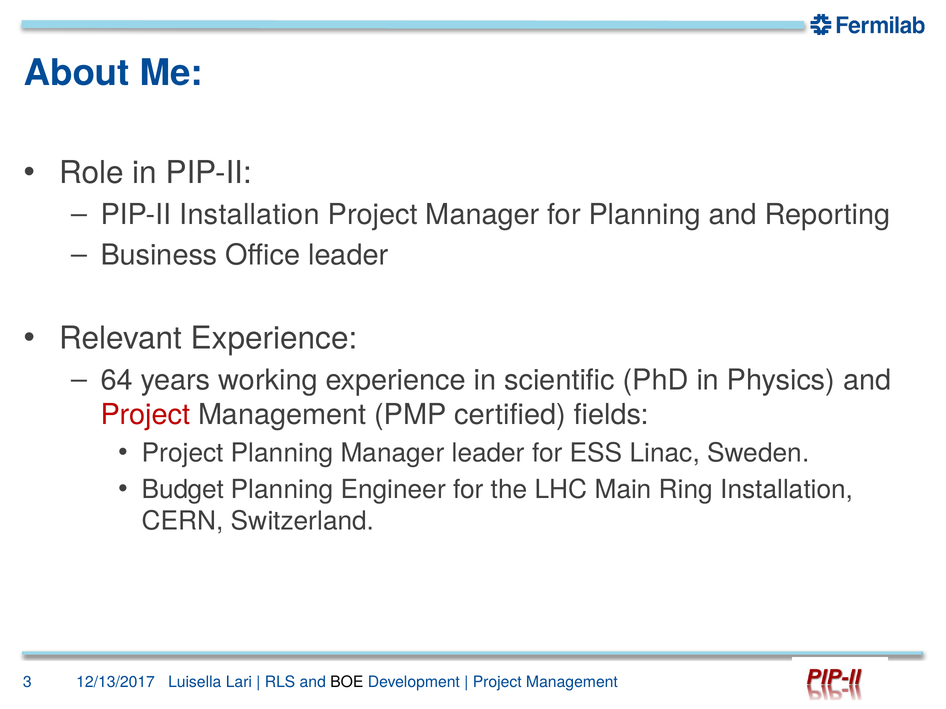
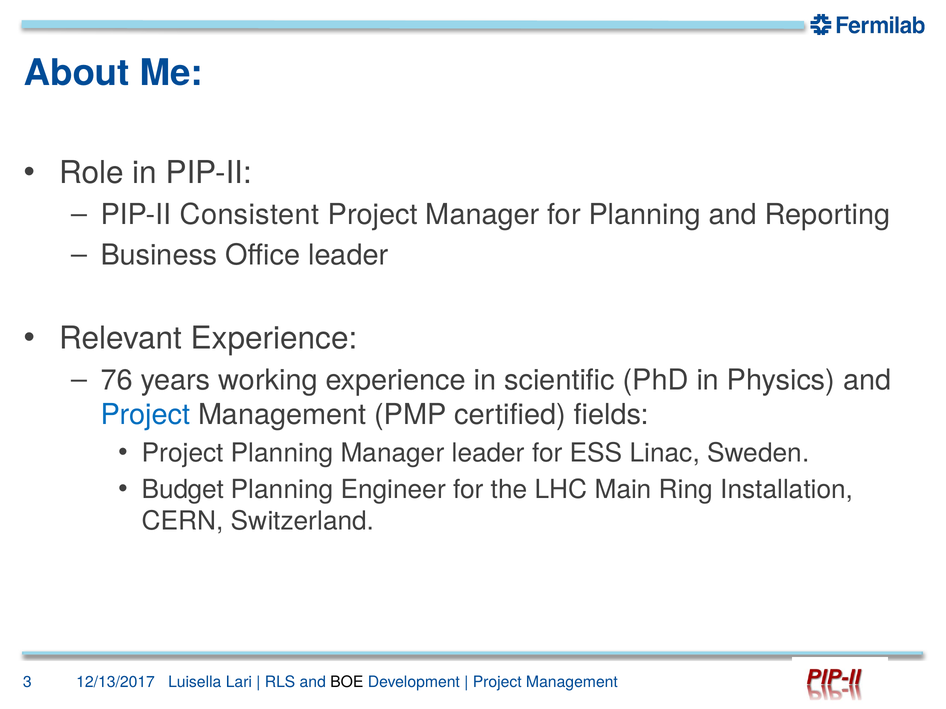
PIP-II Installation: Installation -> Consistent (250, 215)
64: 64 -> 76 (117, 380)
Project colour: red -> blue (145, 415)
